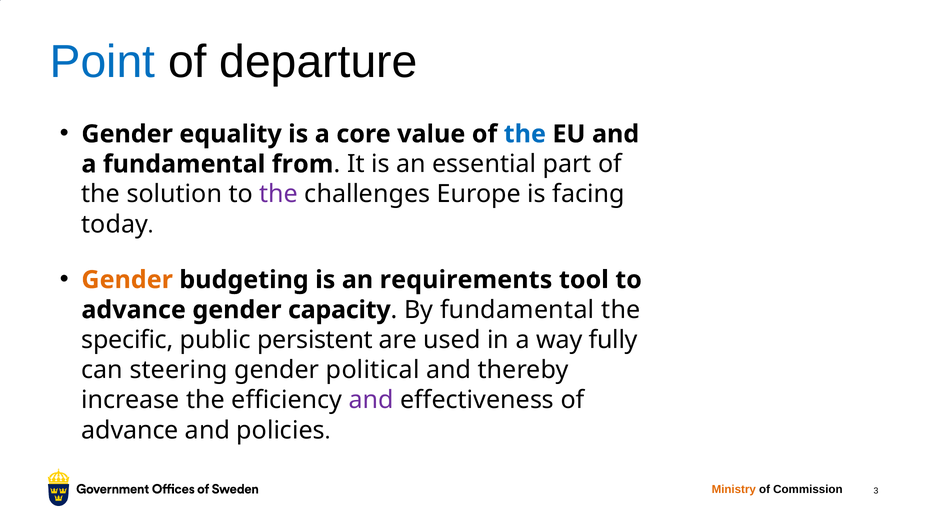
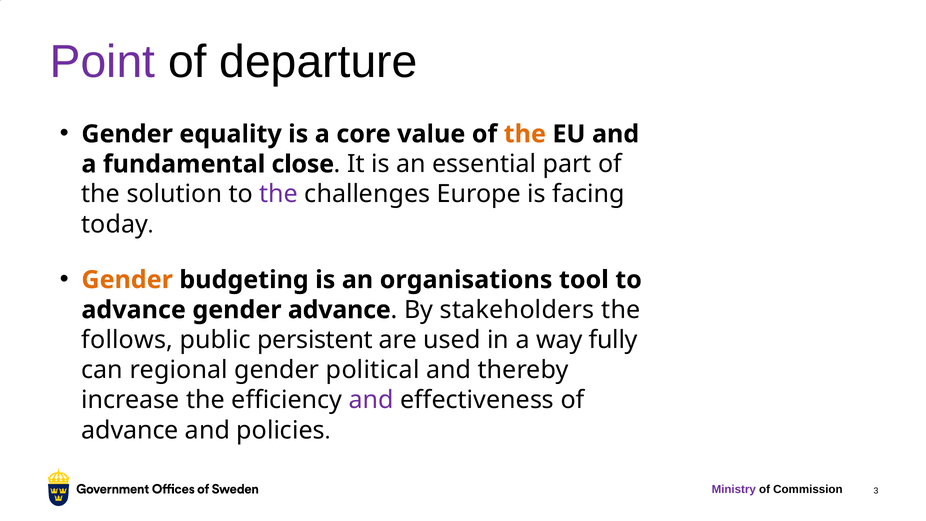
Point colour: blue -> purple (103, 62)
the colour: blue -> orange (525, 134)
from: from -> close (303, 164)
requirements: requirements -> organisations (466, 280)
gender capacity: capacity -> advance (339, 310)
By fundamental: fundamental -> stakeholders (517, 310)
specific: specific -> follows (127, 340)
steering: steering -> regional (179, 370)
Ministry colour: orange -> purple (734, 489)
